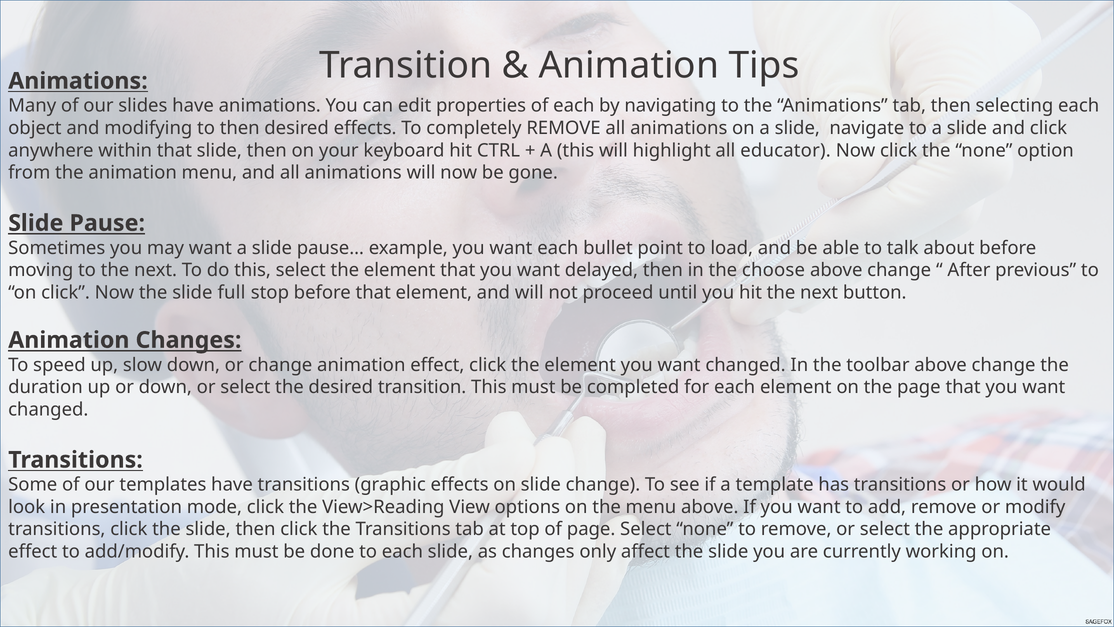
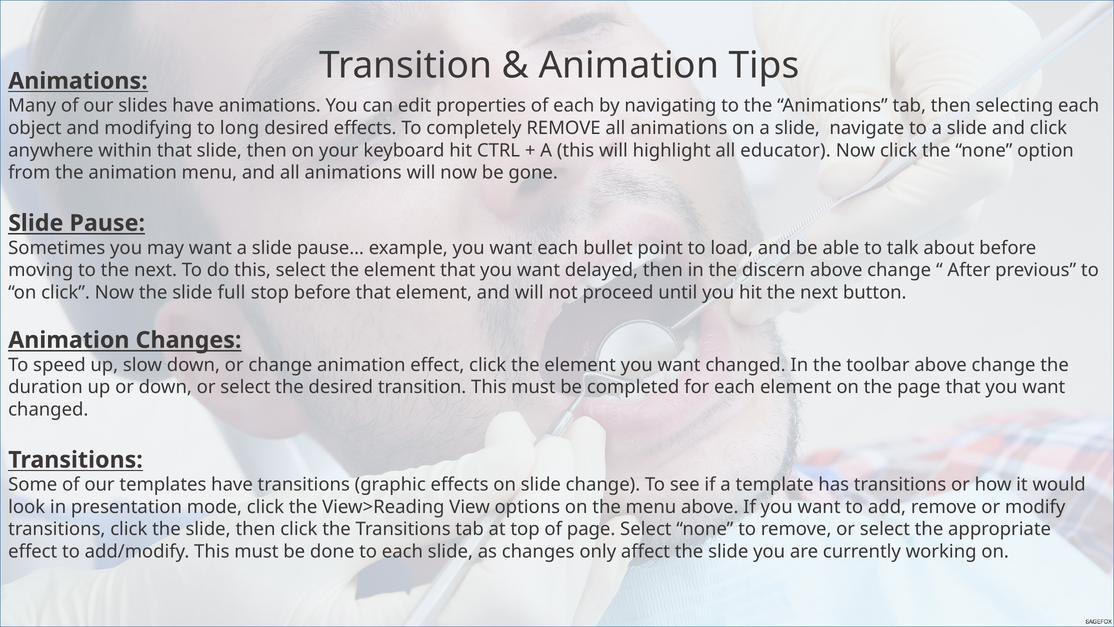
to then: then -> long (240, 128)
choose: choose -> discern (774, 270)
